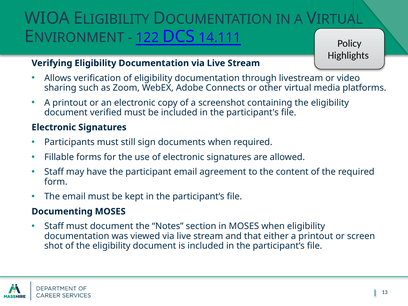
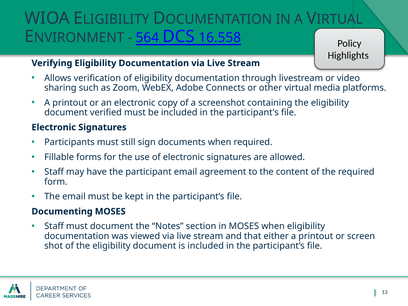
122: 122 -> 564 (147, 38)
14.111: 14.111 -> 16.558 (220, 38)
